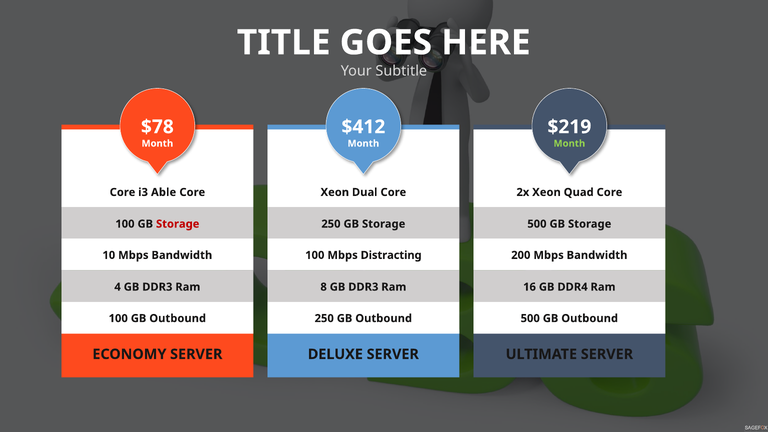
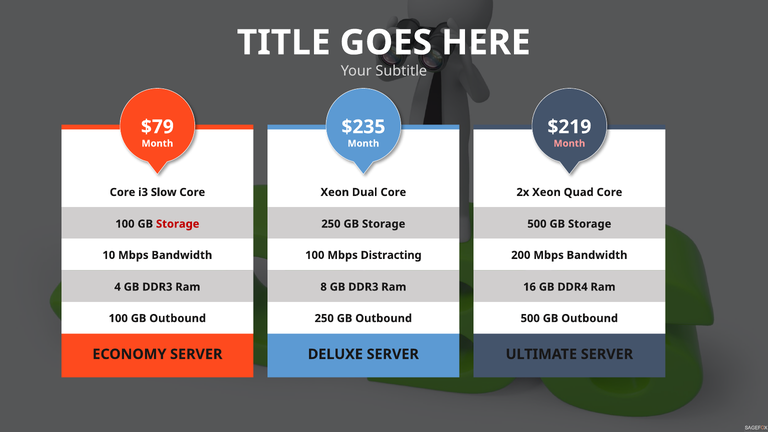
$78: $78 -> $79 (157, 127)
$412: $412 -> $235 (363, 127)
Month colour: light green -> pink (569, 143)
Able: Able -> Slow (164, 192)
